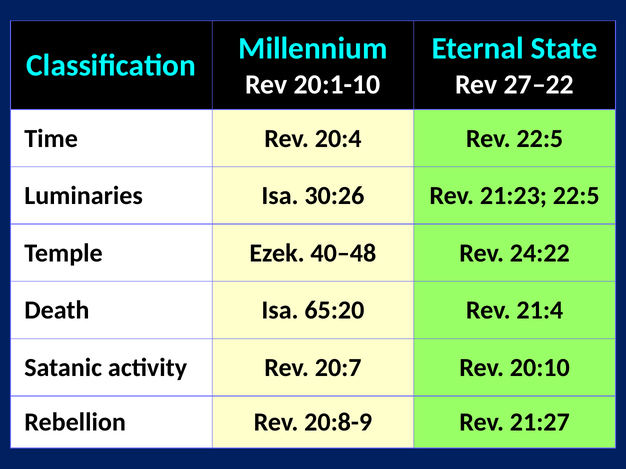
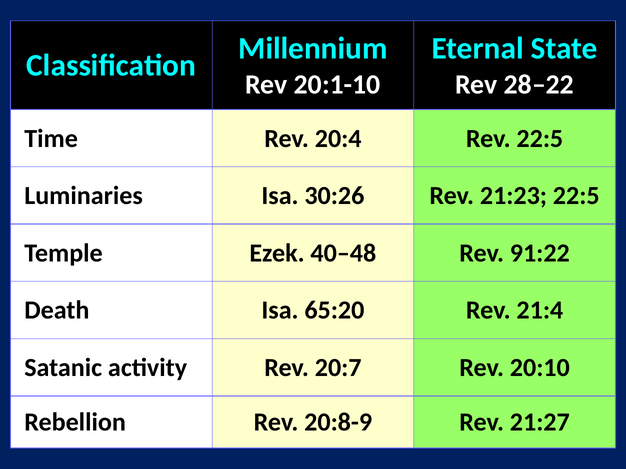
27–22: 27–22 -> 28–22 (539, 85)
24:22: 24:22 -> 91:22 (540, 253)
